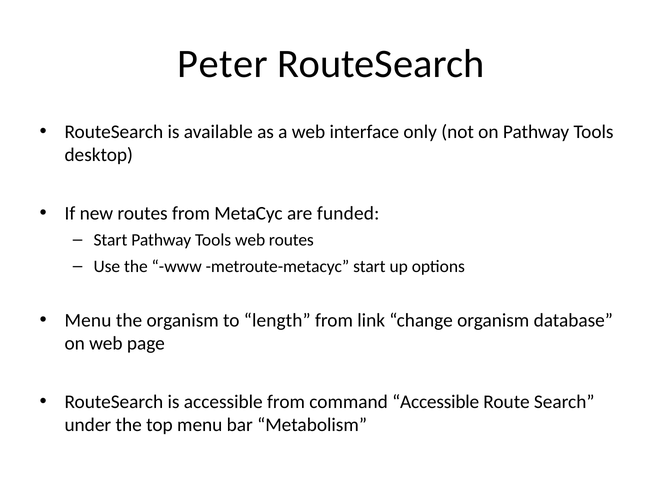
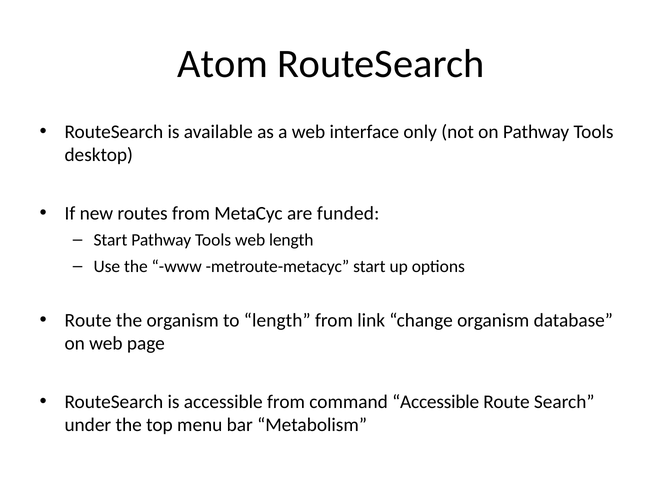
Peter: Peter -> Atom (223, 64)
web routes: routes -> length (291, 240)
Menu: Menu -> Route (88, 321)
